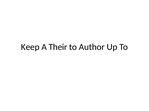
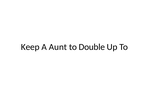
Their: Their -> Aunt (58, 47)
Author: Author -> Double (92, 47)
